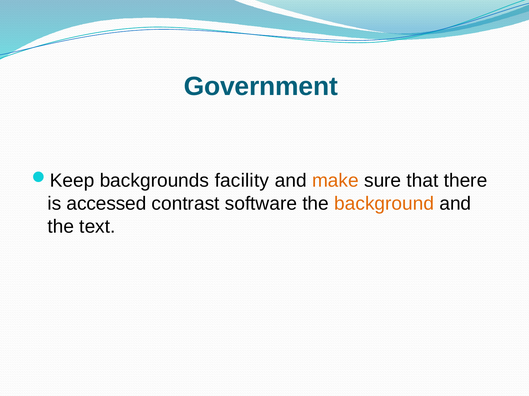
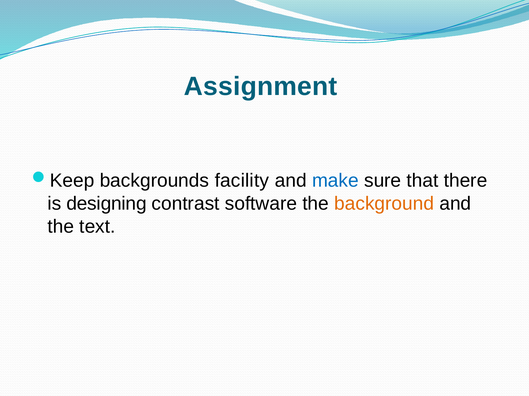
Government: Government -> Assignment (261, 86)
make colour: orange -> blue (335, 181)
accessed: accessed -> designing (107, 204)
